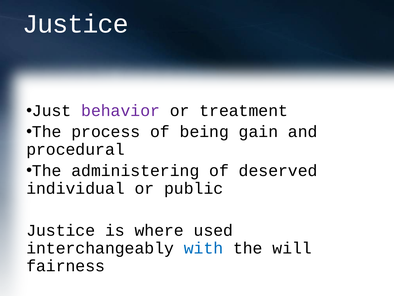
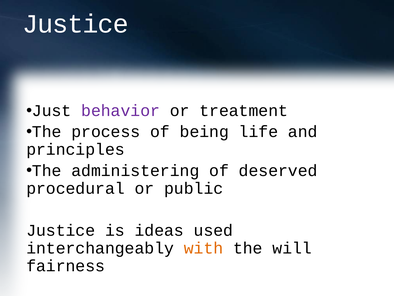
gain: gain -> life (258, 132)
procedural: procedural -> principles (75, 149)
individual: individual -> procedural (75, 188)
where: where -> ideas (159, 230)
with colour: blue -> orange (204, 248)
